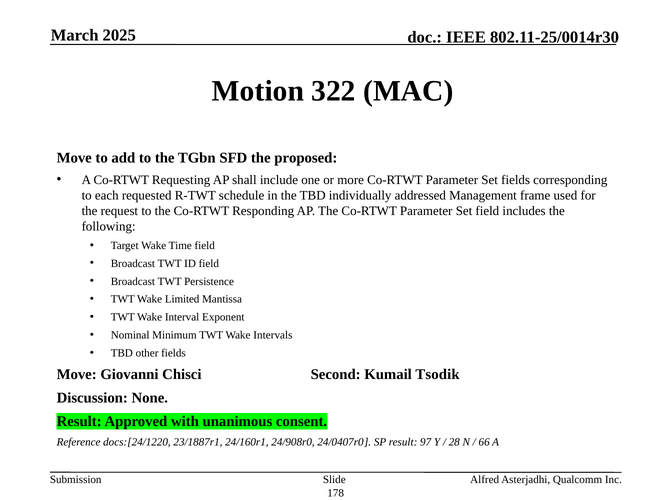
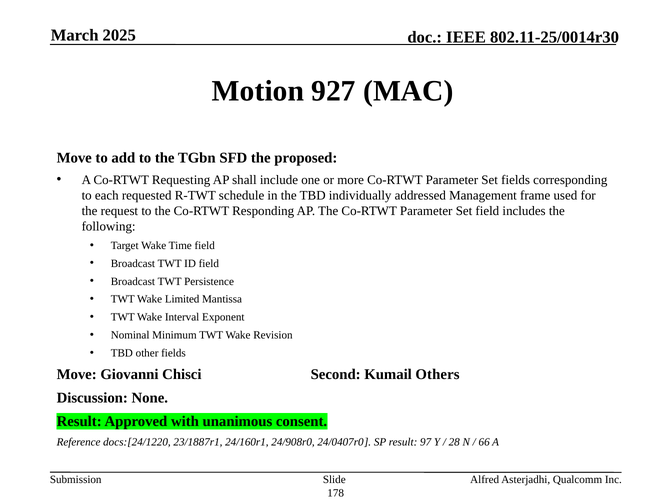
322: 322 -> 927 (334, 91)
Intervals: Intervals -> Revision (273, 335)
Tsodik: Tsodik -> Others (438, 374)
